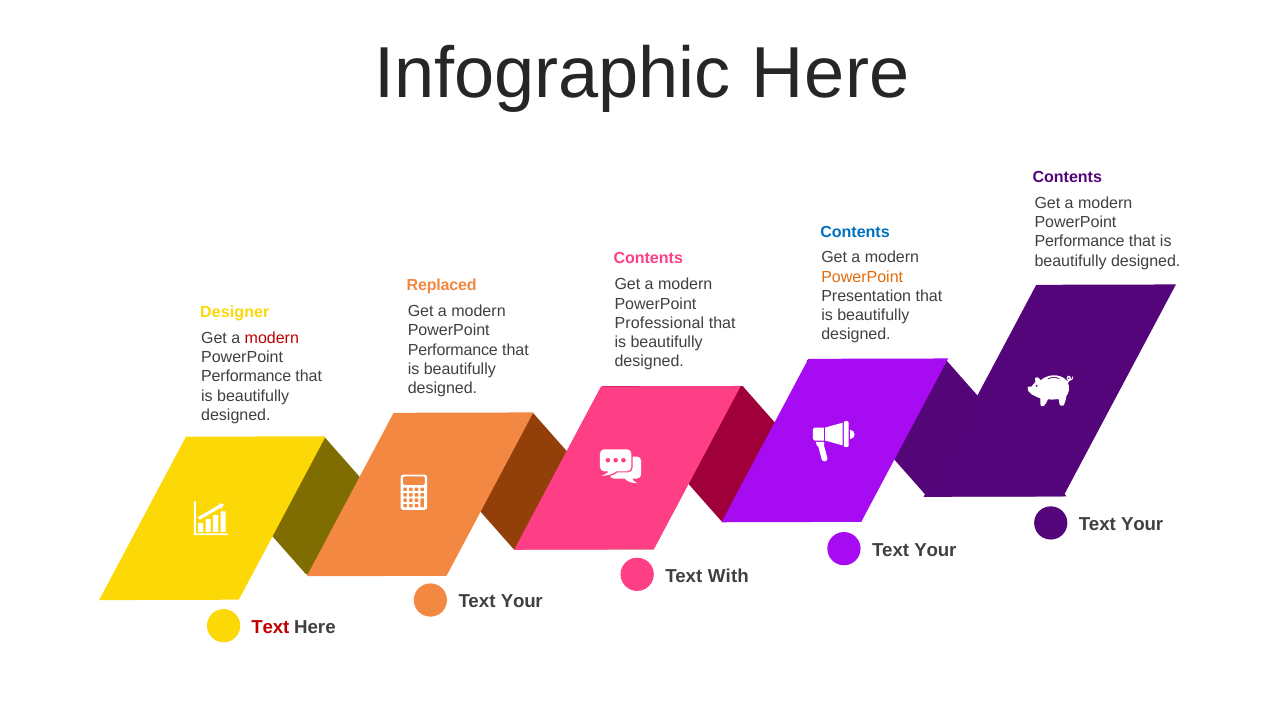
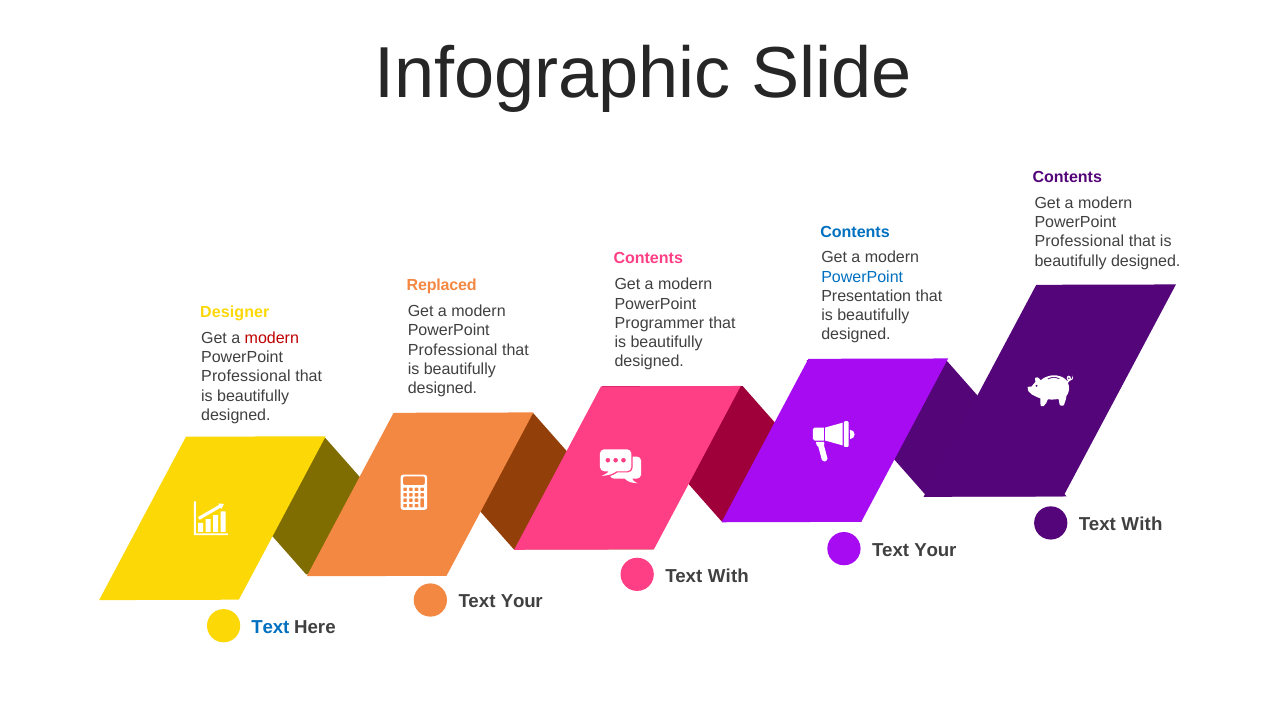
Infographic Here: Here -> Slide (831, 73)
Performance: Performance -> Professional (1079, 241)
PowerPoint colour: orange -> blue (862, 277)
Professional: Professional -> Programmer (659, 323)
Performance: Performance -> Professional (453, 350)
Performance: Performance -> Professional (246, 376)
Your: Your -> With (1142, 524)
Text colour: red -> blue (270, 627)
